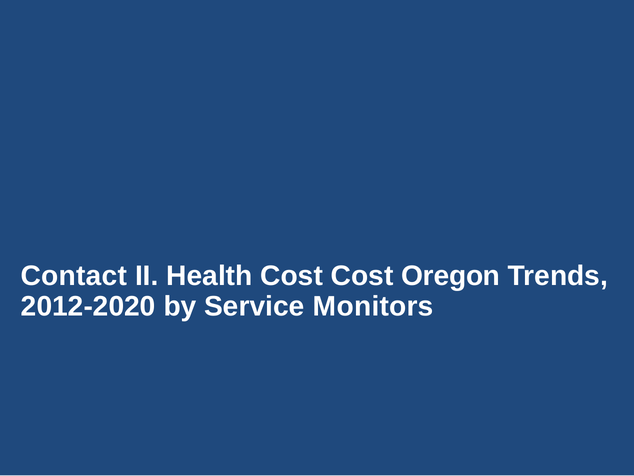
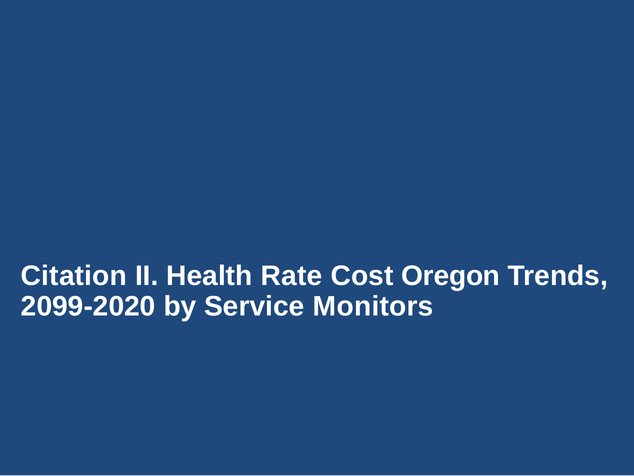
Contact: Contact -> Citation (74, 276)
Health Cost: Cost -> Rate (292, 276)
2012-2020: 2012-2020 -> 2099-2020 (88, 306)
